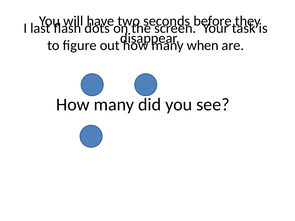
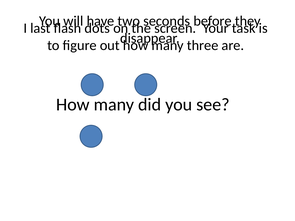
when: when -> three (203, 45)
